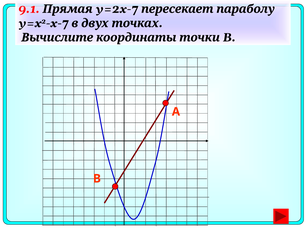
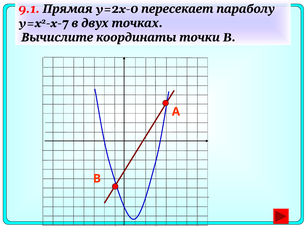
y=2x-7: y=2x-7 -> y=2x-0 (117, 9)
